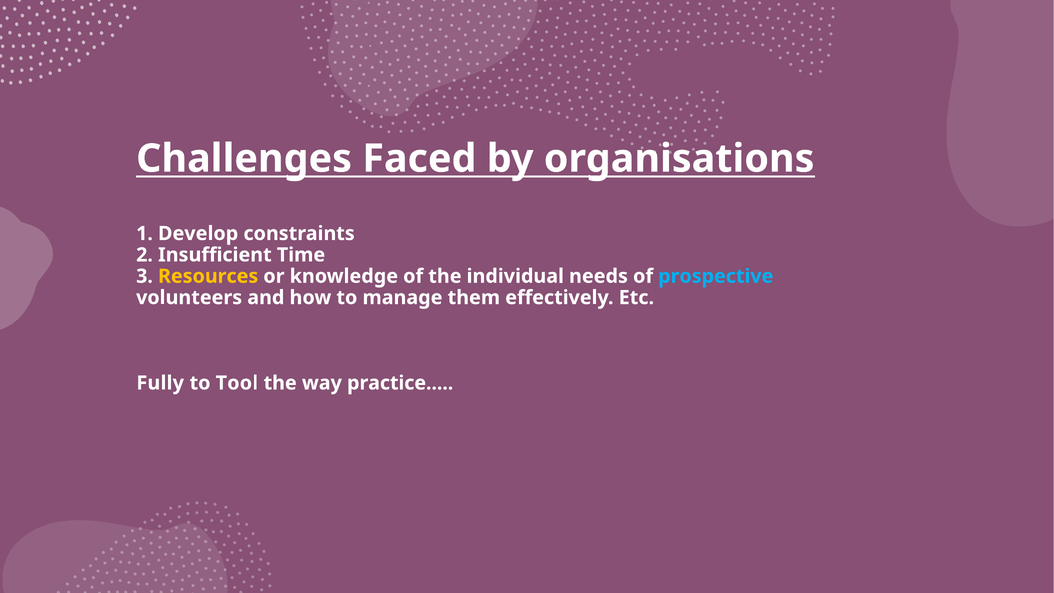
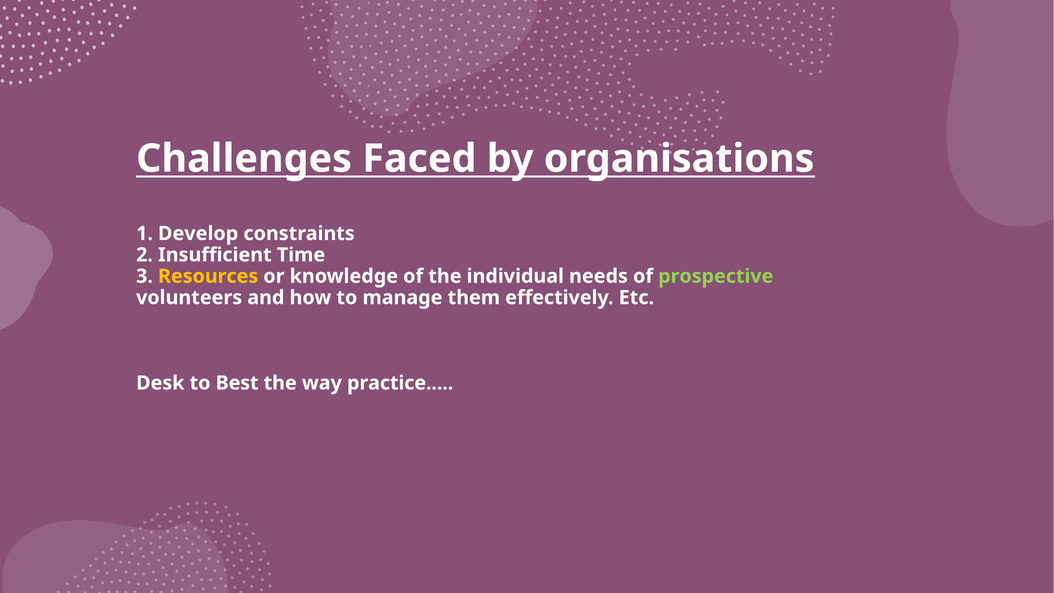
prospective colour: light blue -> light green (716, 276)
Fully: Fully -> Desk (160, 383)
Tool: Tool -> Best (237, 383)
